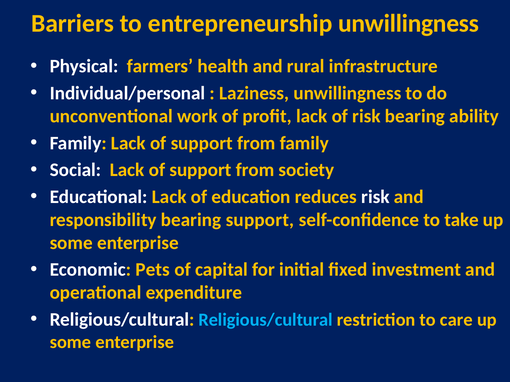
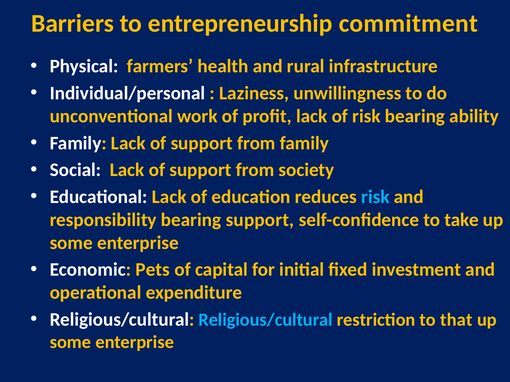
entrepreneurship unwillingness: unwillingness -> commitment (408, 23)
risk colour: white -> light blue (375, 197)
care: care -> that (456, 320)
